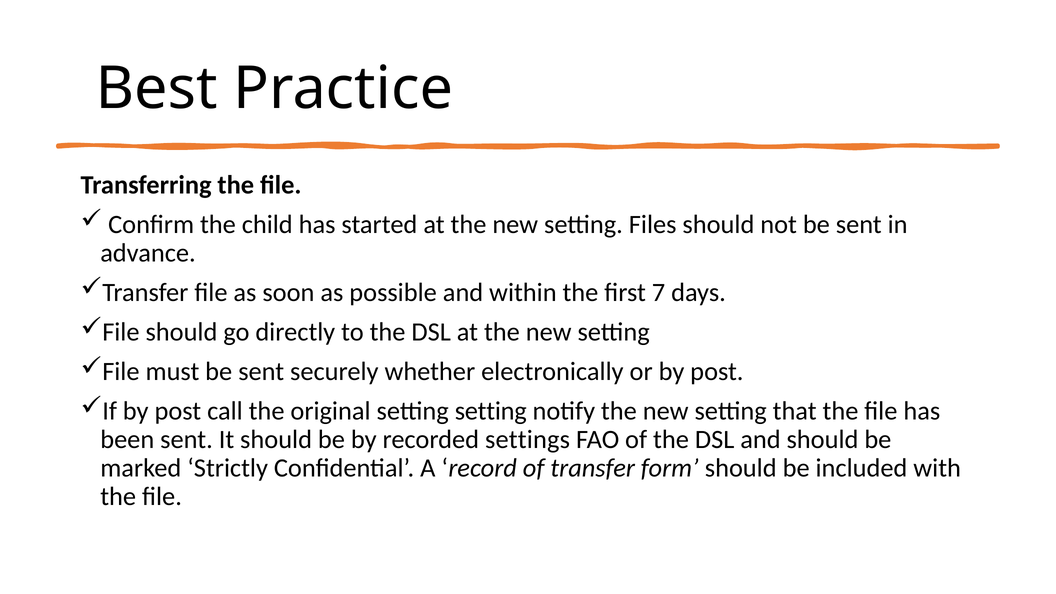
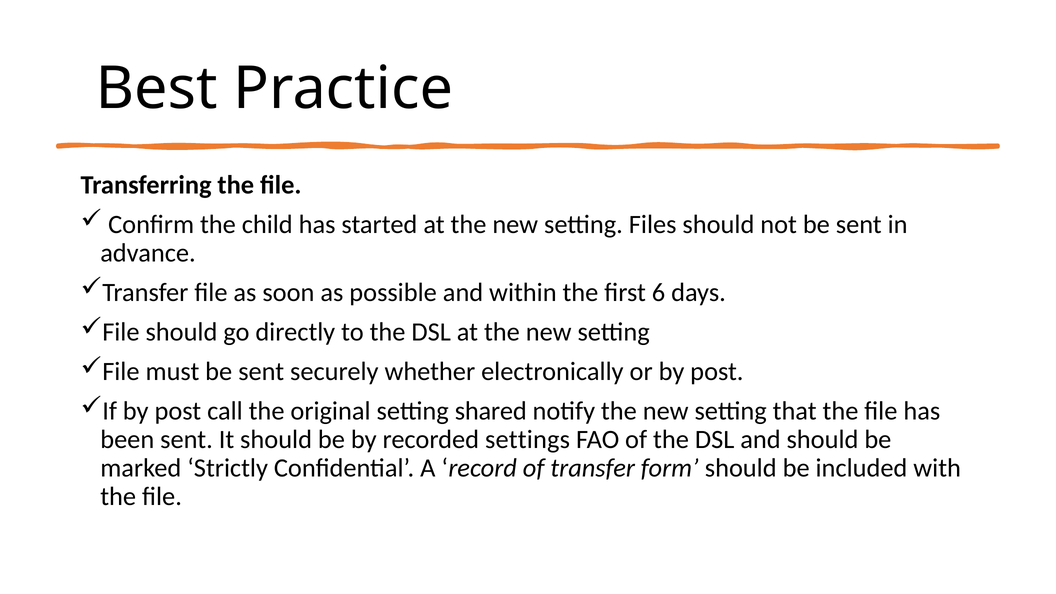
7: 7 -> 6 (658, 293)
setting setting: setting -> shared (491, 411)
